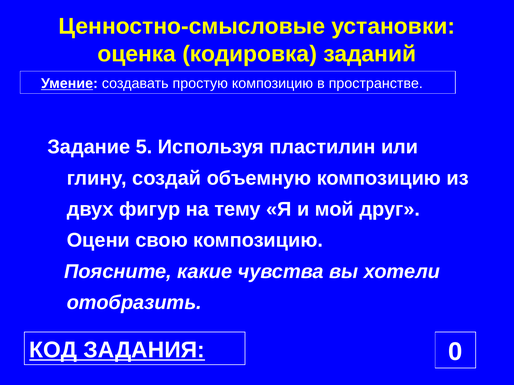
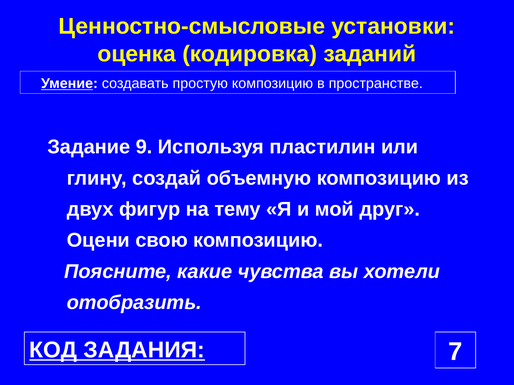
5: 5 -> 9 (144, 147)
0: 0 -> 7 (455, 352)
